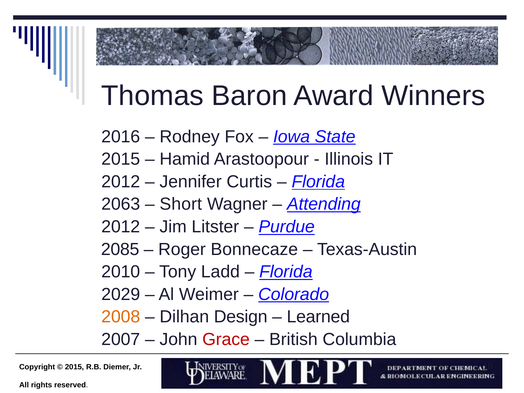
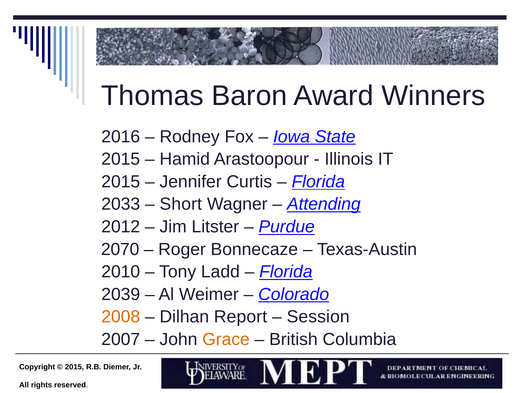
2012: 2012 -> 2015 (121, 182)
2063: 2063 -> 2033 (121, 204)
2085: 2085 -> 2070 (120, 249)
2029: 2029 -> 2039 (121, 294)
Design: Design -> Report (241, 317)
Learned: Learned -> Session (318, 317)
Grace colour: red -> orange (226, 339)
